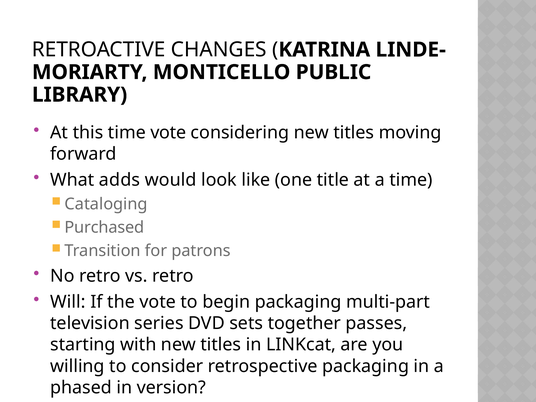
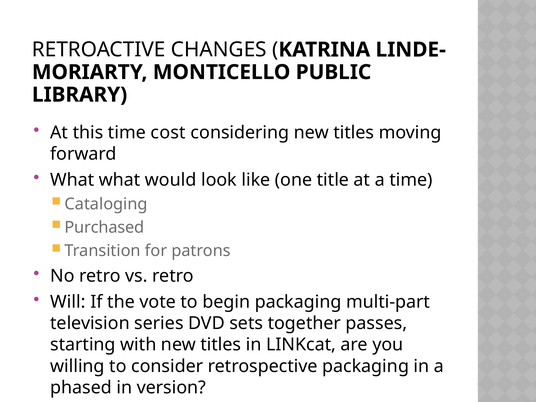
time vote: vote -> cost (168, 133)
What adds: adds -> what (120, 180)
